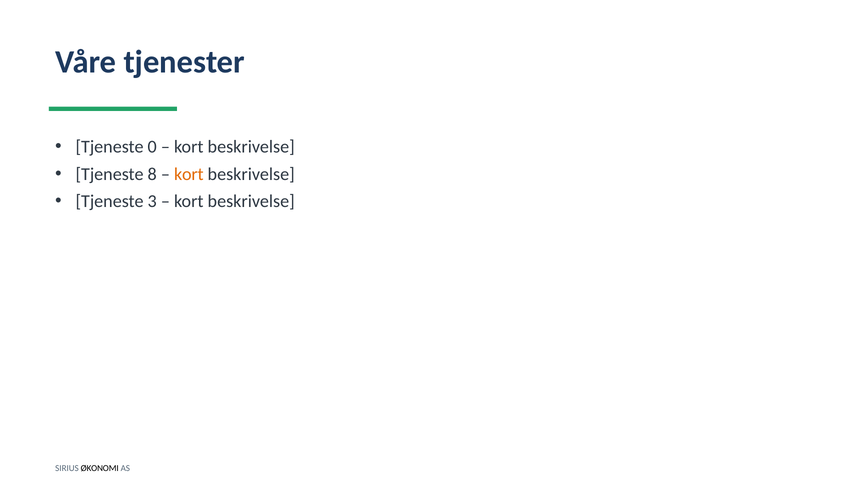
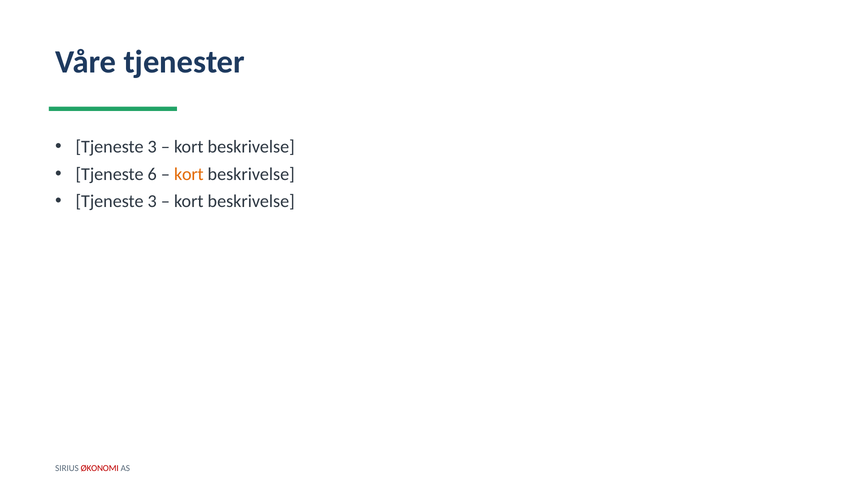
0: 0 -> 3 (152, 147)
8: 8 -> 6 (152, 174)
ØKONOMI colour: black -> red (100, 468)
